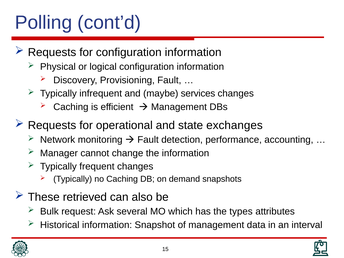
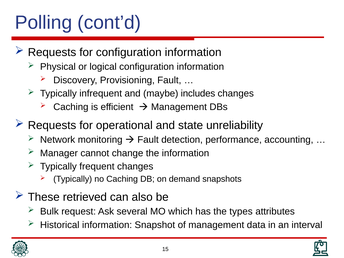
services: services -> includes (198, 94)
exchanges: exchanges -> unreliability (235, 125)
